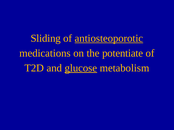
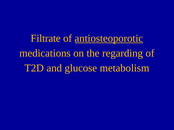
Sliding: Sliding -> Filtrate (46, 38)
potentiate: potentiate -> regarding (123, 53)
glucose underline: present -> none (81, 68)
